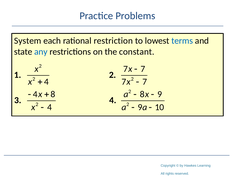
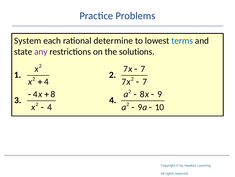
restriction: restriction -> determine (113, 41)
any colour: blue -> purple (41, 52)
constant: constant -> solutions (137, 52)
